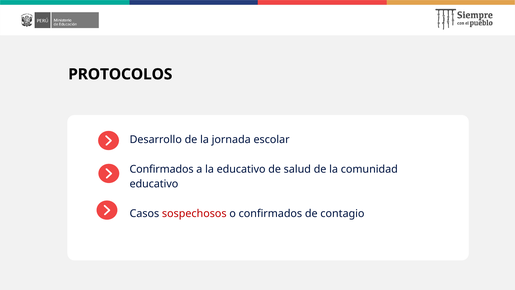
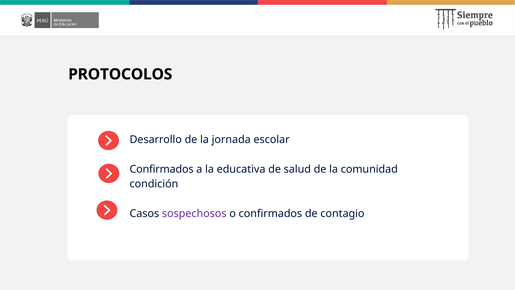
la educativo: educativo -> educativa (241, 169)
educativo: educativo -> condición (154, 184)
sospechosos colour: red -> purple (194, 213)
